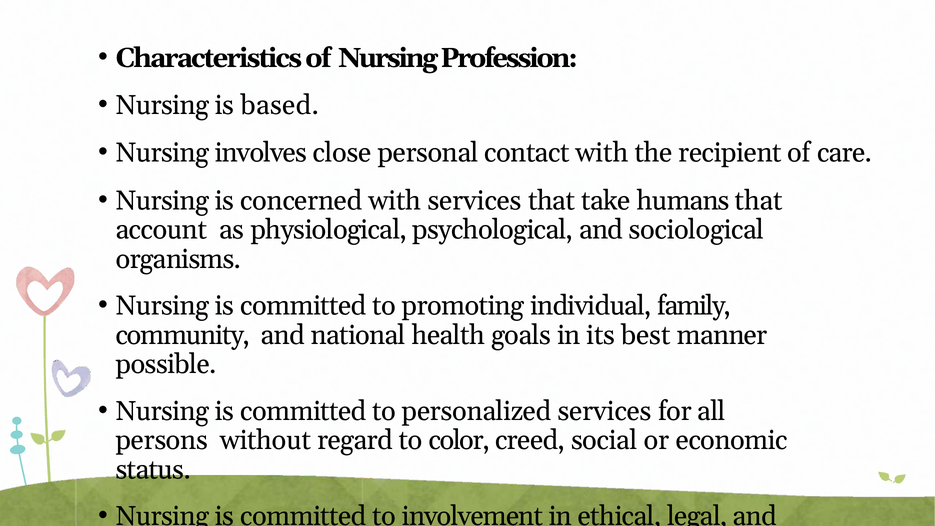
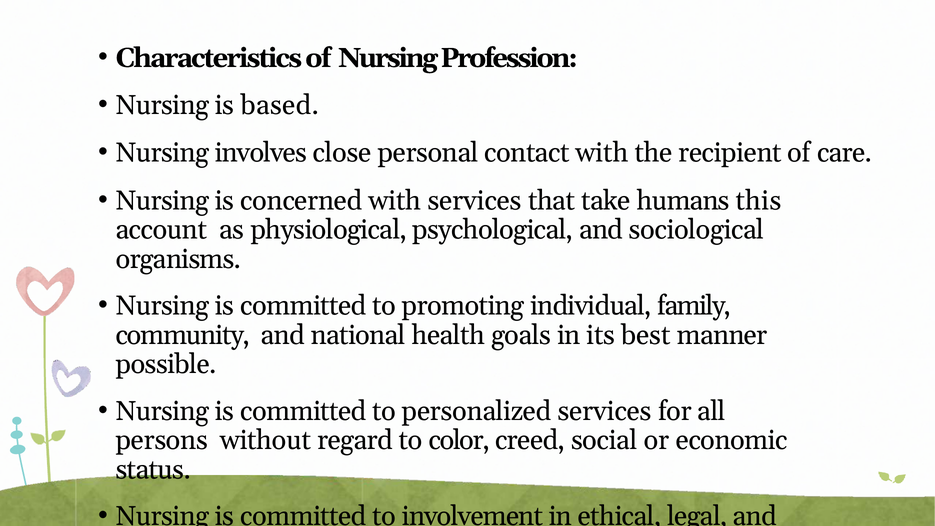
humans that: that -> this (758, 201)
